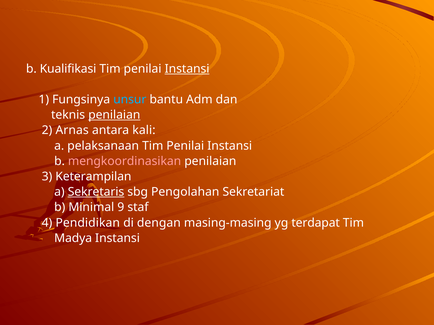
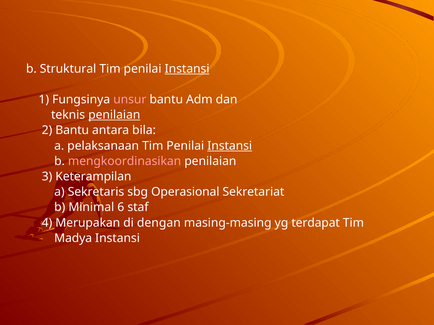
Kualifikasi: Kualifikasi -> Struktural (68, 69)
unsur colour: light blue -> pink (130, 100)
2 Arnas: Arnas -> Bantu (72, 131)
kali: kali -> bila (144, 131)
Instansi underline: none -> present (230, 146)
Sekretaris underline: present -> none (96, 192)
Pengolahan: Pengolahan -> Operasional (185, 192)
9: 9 -> 6 (121, 208)
Pendidikan: Pendidikan -> Merupakan (88, 223)
